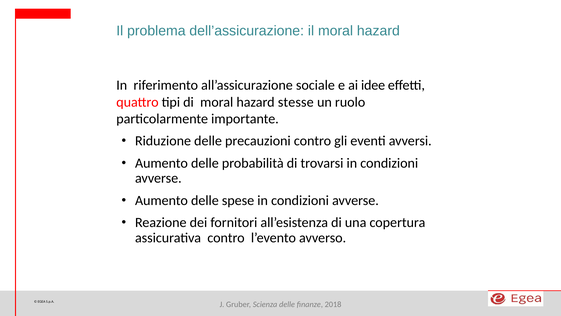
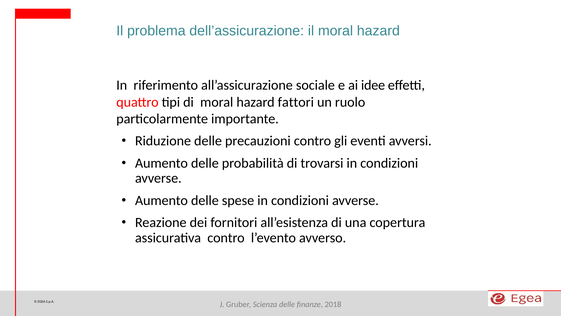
stesse: stesse -> fattori (296, 102)
